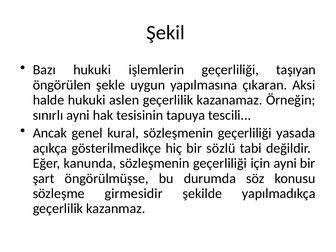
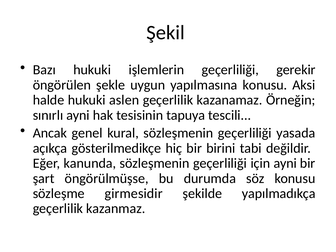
taşıyan: taşıyan -> gerekir (296, 70)
yapılmasına çıkaran: çıkaran -> konusu (265, 85)
sözlü: sözlü -> birini (221, 148)
